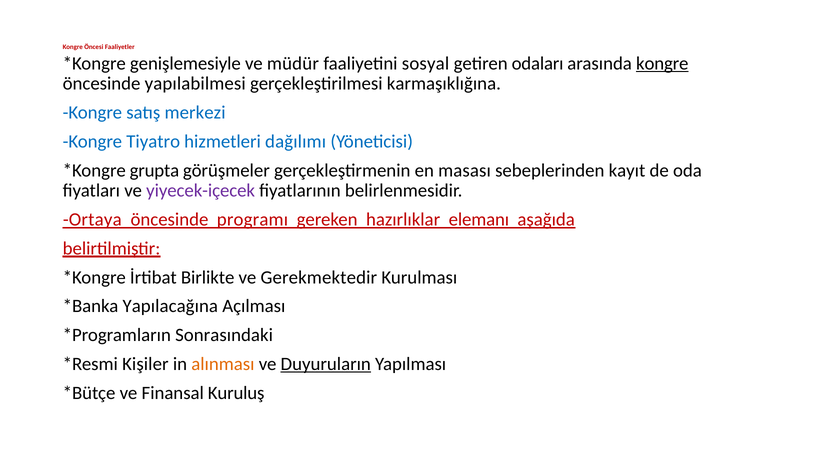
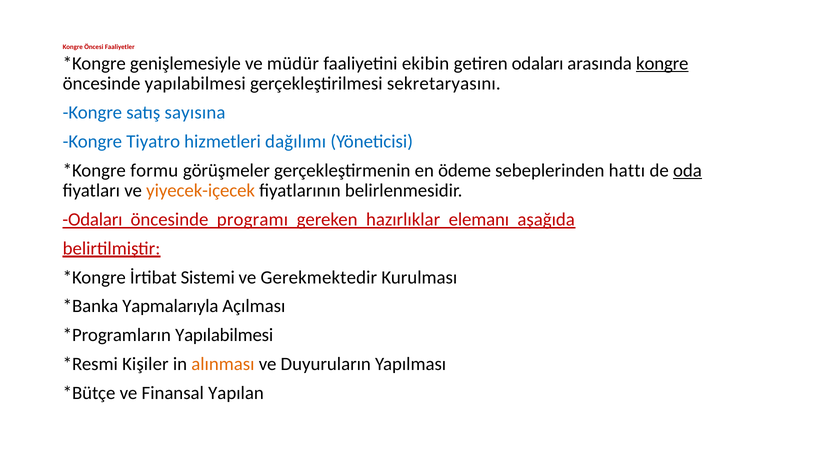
sosyal: sosyal -> ekibin (426, 63)
karmaşıklığına: karmaşıklığına -> sekretaryasını (444, 84)
merkezi: merkezi -> sayısına (195, 113)
grupta: grupta -> formu (154, 171)
masası: masası -> ödeme (465, 171)
kayıt: kayıt -> hattı (627, 171)
oda underline: none -> present (687, 171)
yiyecek-içecek colour: purple -> orange (201, 191)
Ortaya: Ortaya -> Odaları (92, 220)
Birlikte: Birlikte -> Sistemi (208, 278)
Yapılacağına: Yapılacağına -> Yapmalarıyla (170, 307)
Sonrasındaki: Sonrasındaki -> Yapılabilmesi (224, 335)
Duyuruların underline: present -> none (326, 364)
Kuruluş: Kuruluş -> Yapılan (236, 393)
